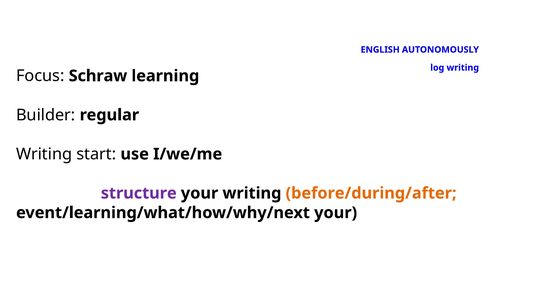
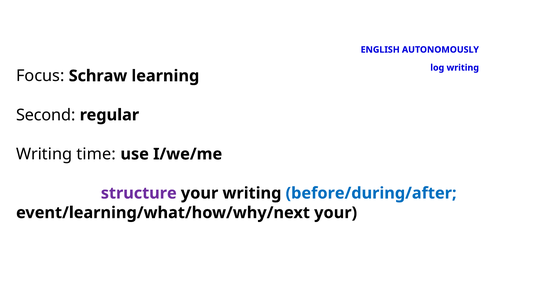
Builder: Builder -> Second (46, 115)
start: start -> time (96, 154)
before/during/after colour: orange -> blue (371, 193)
